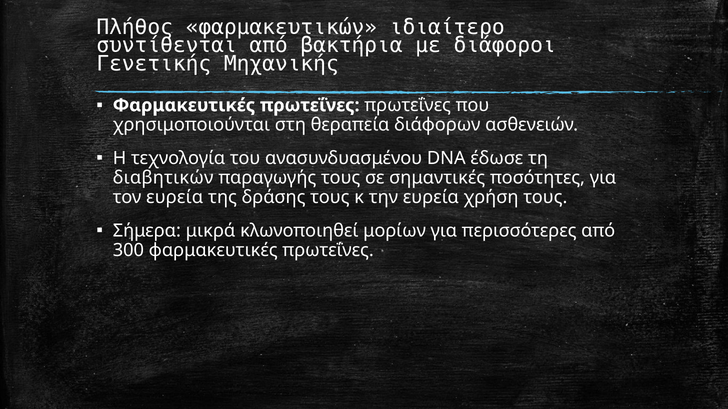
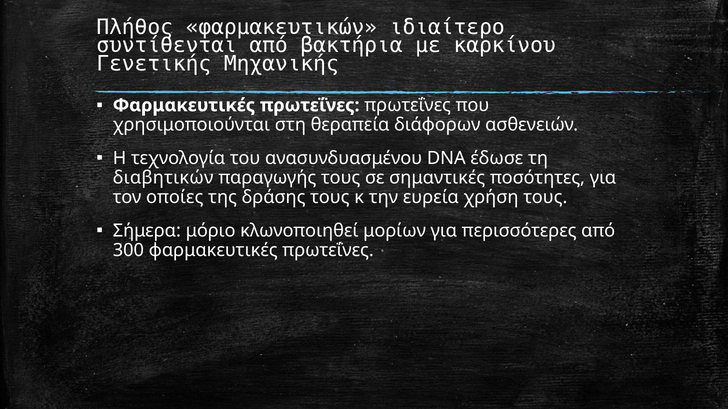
διάφοροι: διάφοροι -> καρκίνου (505, 46)
τον ευρεία: ευρεία -> οποίες (175, 198)
μικρά: μικρά -> μόριο (211, 231)
